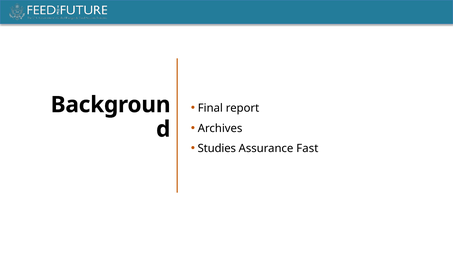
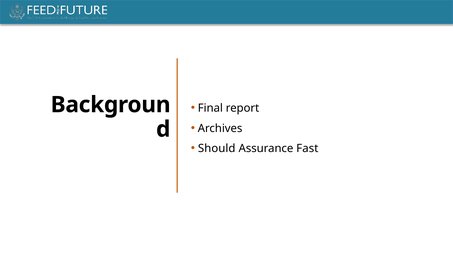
Studies: Studies -> Should (217, 148)
